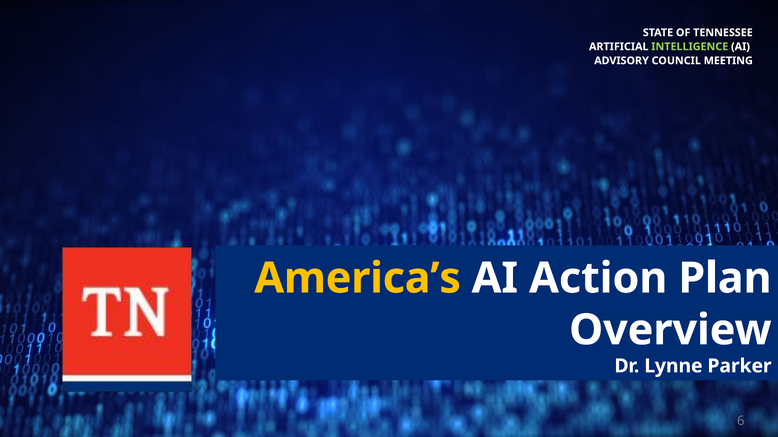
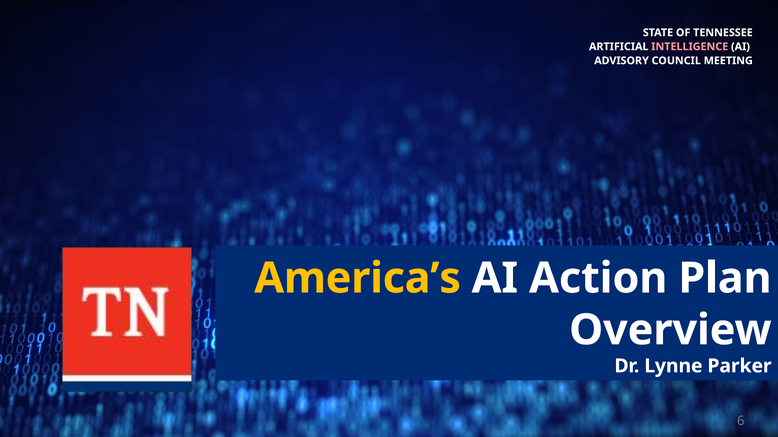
INTELLIGENCE colour: light green -> pink (690, 47)
